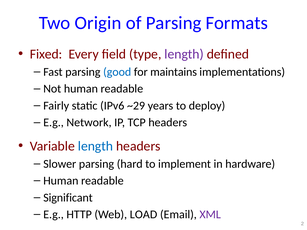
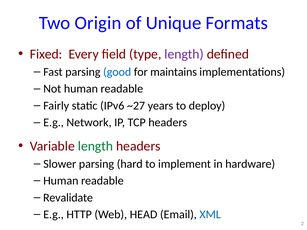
of Parsing: Parsing -> Unique (174, 23)
~29: ~29 -> ~27 (136, 106)
length colour: blue -> green (95, 146)
Significant: Significant -> Revalidate (68, 198)
LOAD: LOAD -> HEAD (144, 215)
XML colour: purple -> blue (210, 215)
